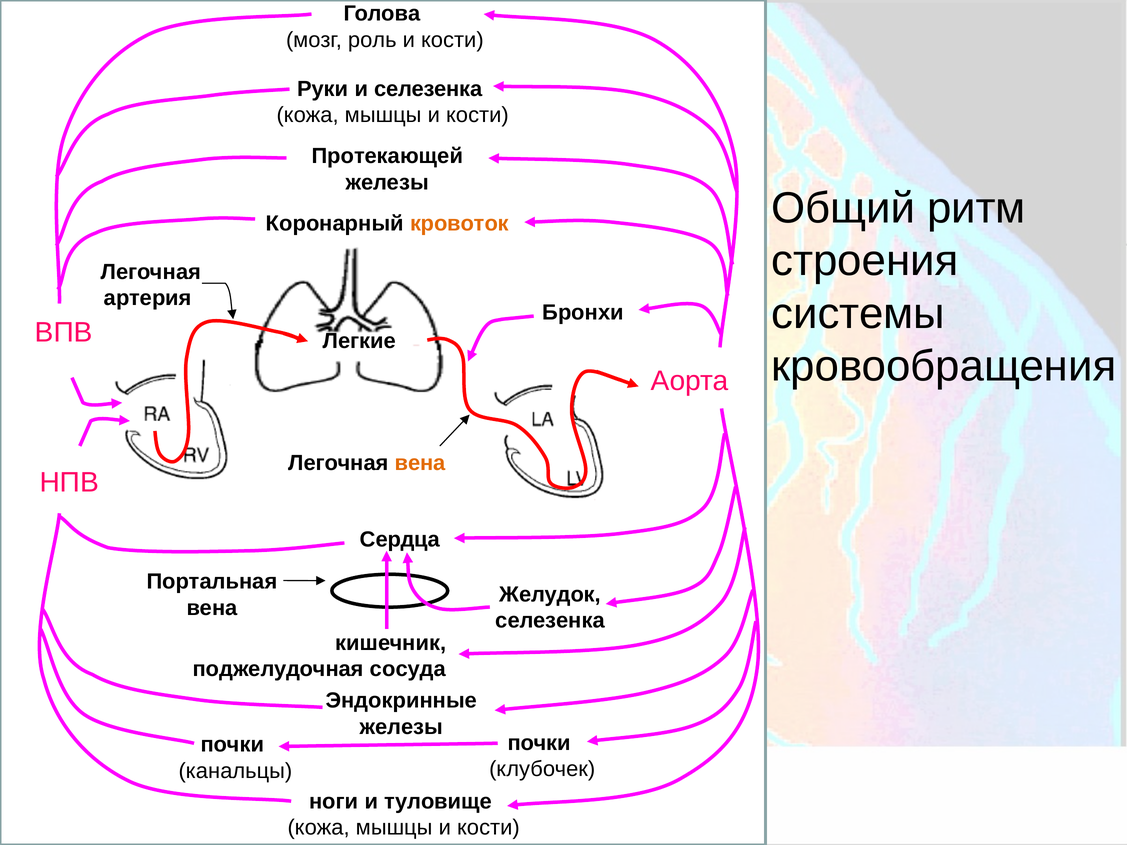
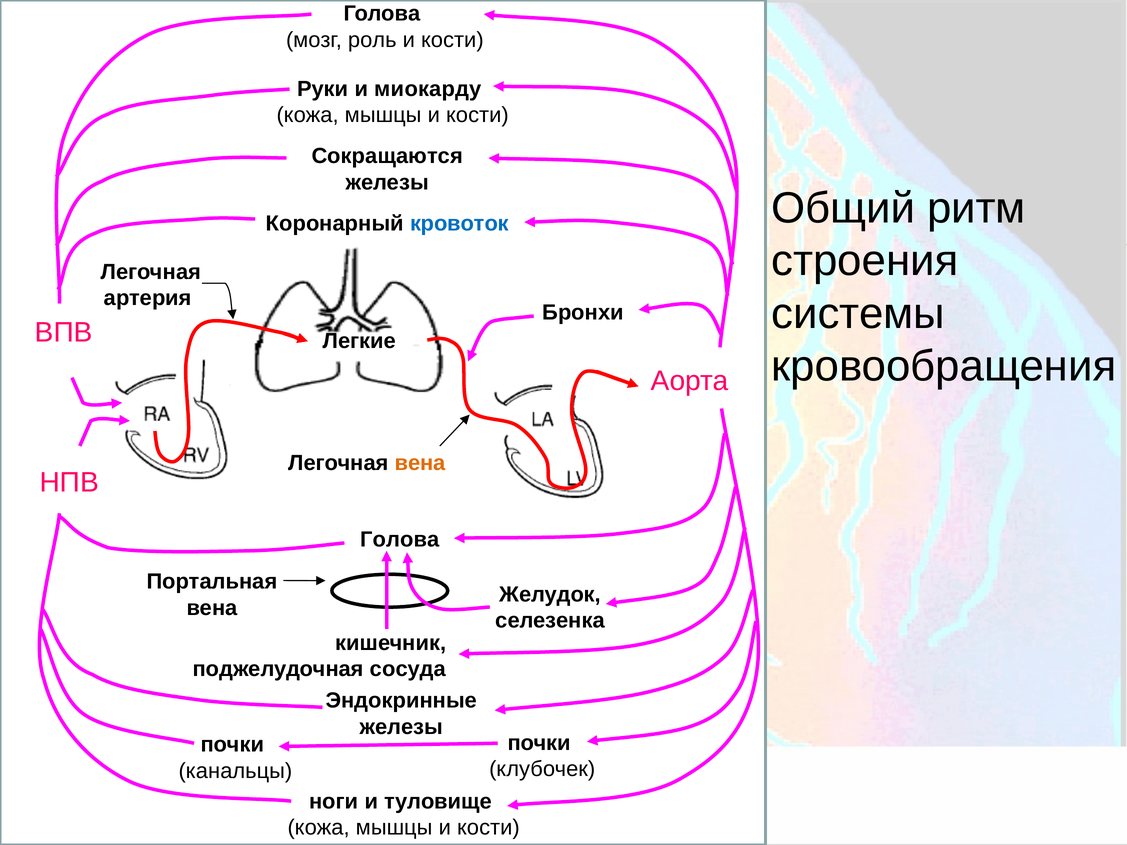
и селезенка: селезенка -> миокарду (428, 89)
Протекающей: Протекающей -> Сокращаются (387, 156)
кровоток colour: orange -> blue (459, 224)
Сердца: Сердца -> Голова (400, 540)
